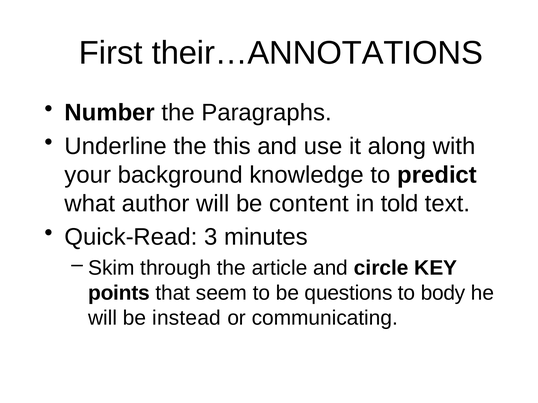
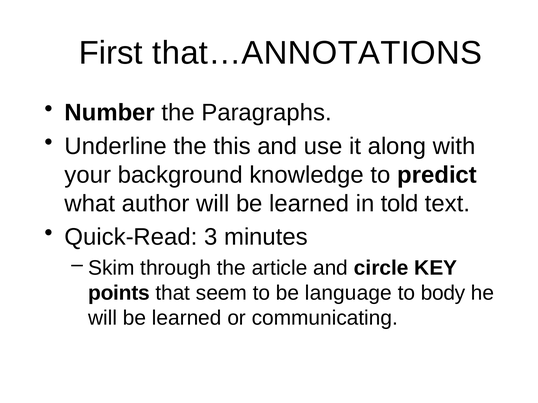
their…ANNOTATIONS: their…ANNOTATIONS -> that…ANNOTATIONS (317, 53)
author will be content: content -> learned (309, 204)
questions: questions -> language (348, 293)
instead: instead -> learned (187, 318)
